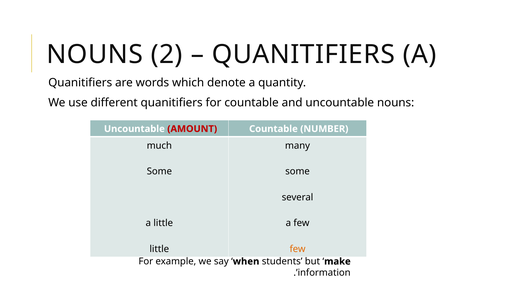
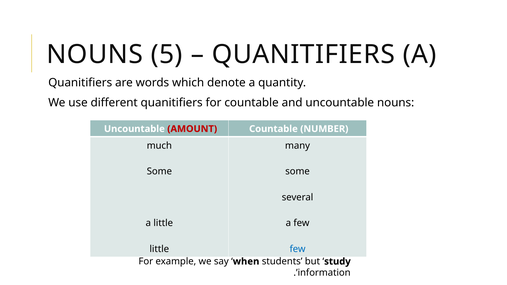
2: 2 -> 5 (167, 54)
few colour: orange -> blue (298, 249)
make: make -> study (337, 262)
